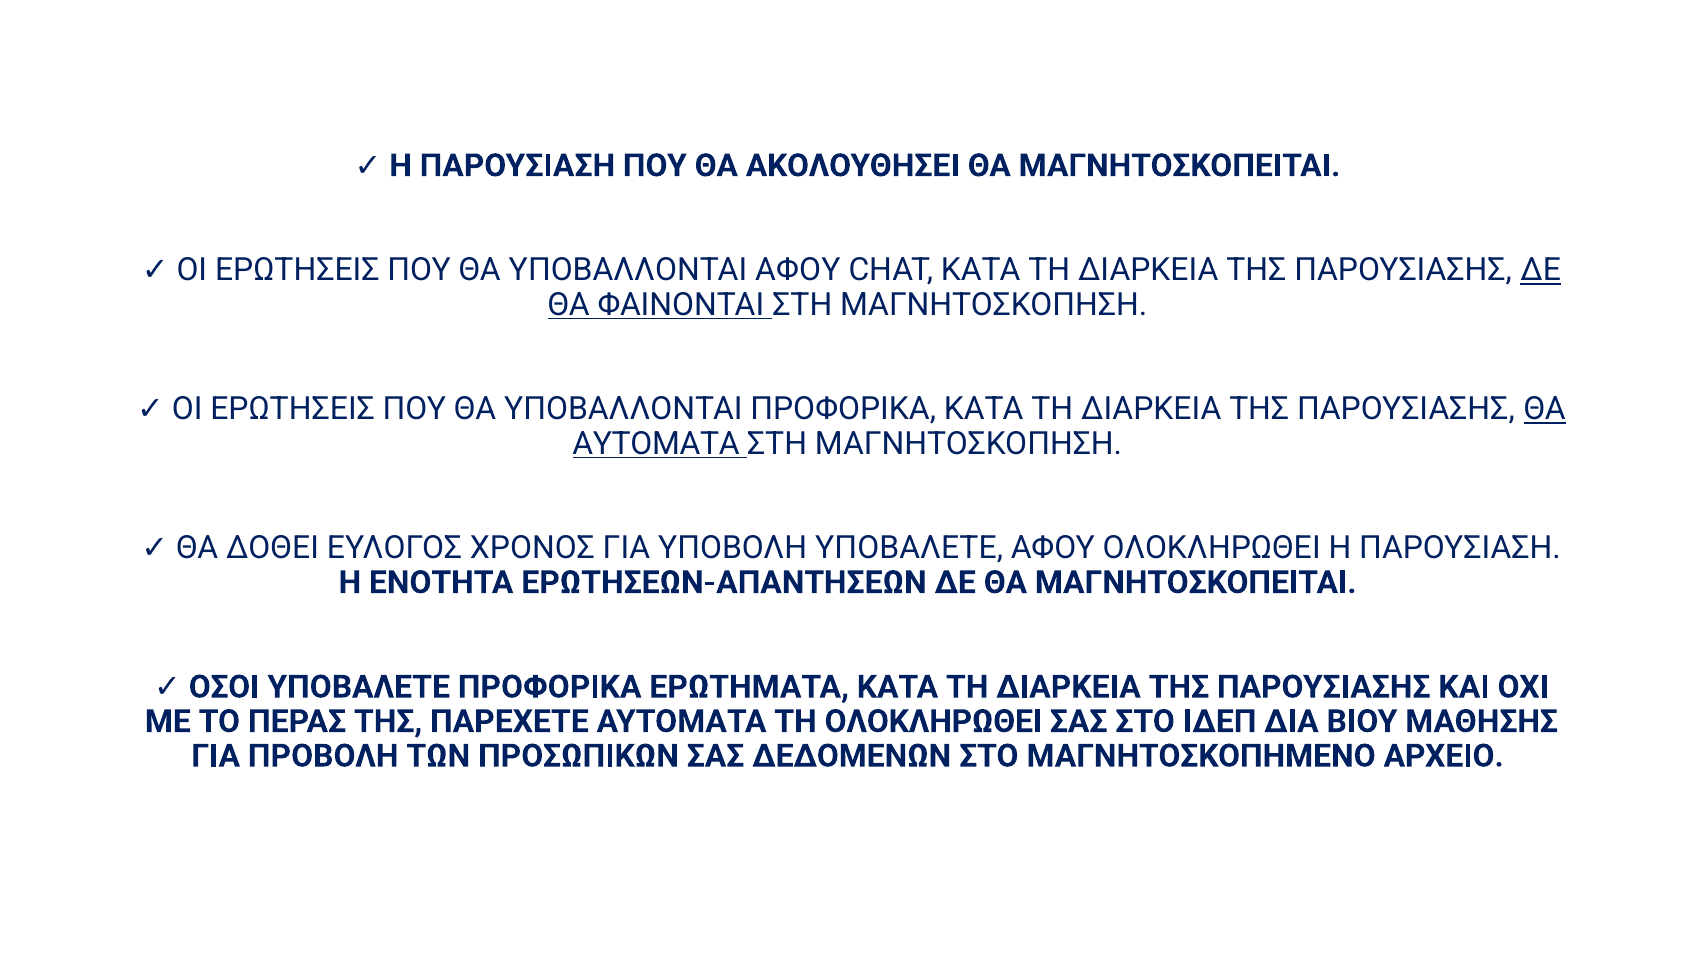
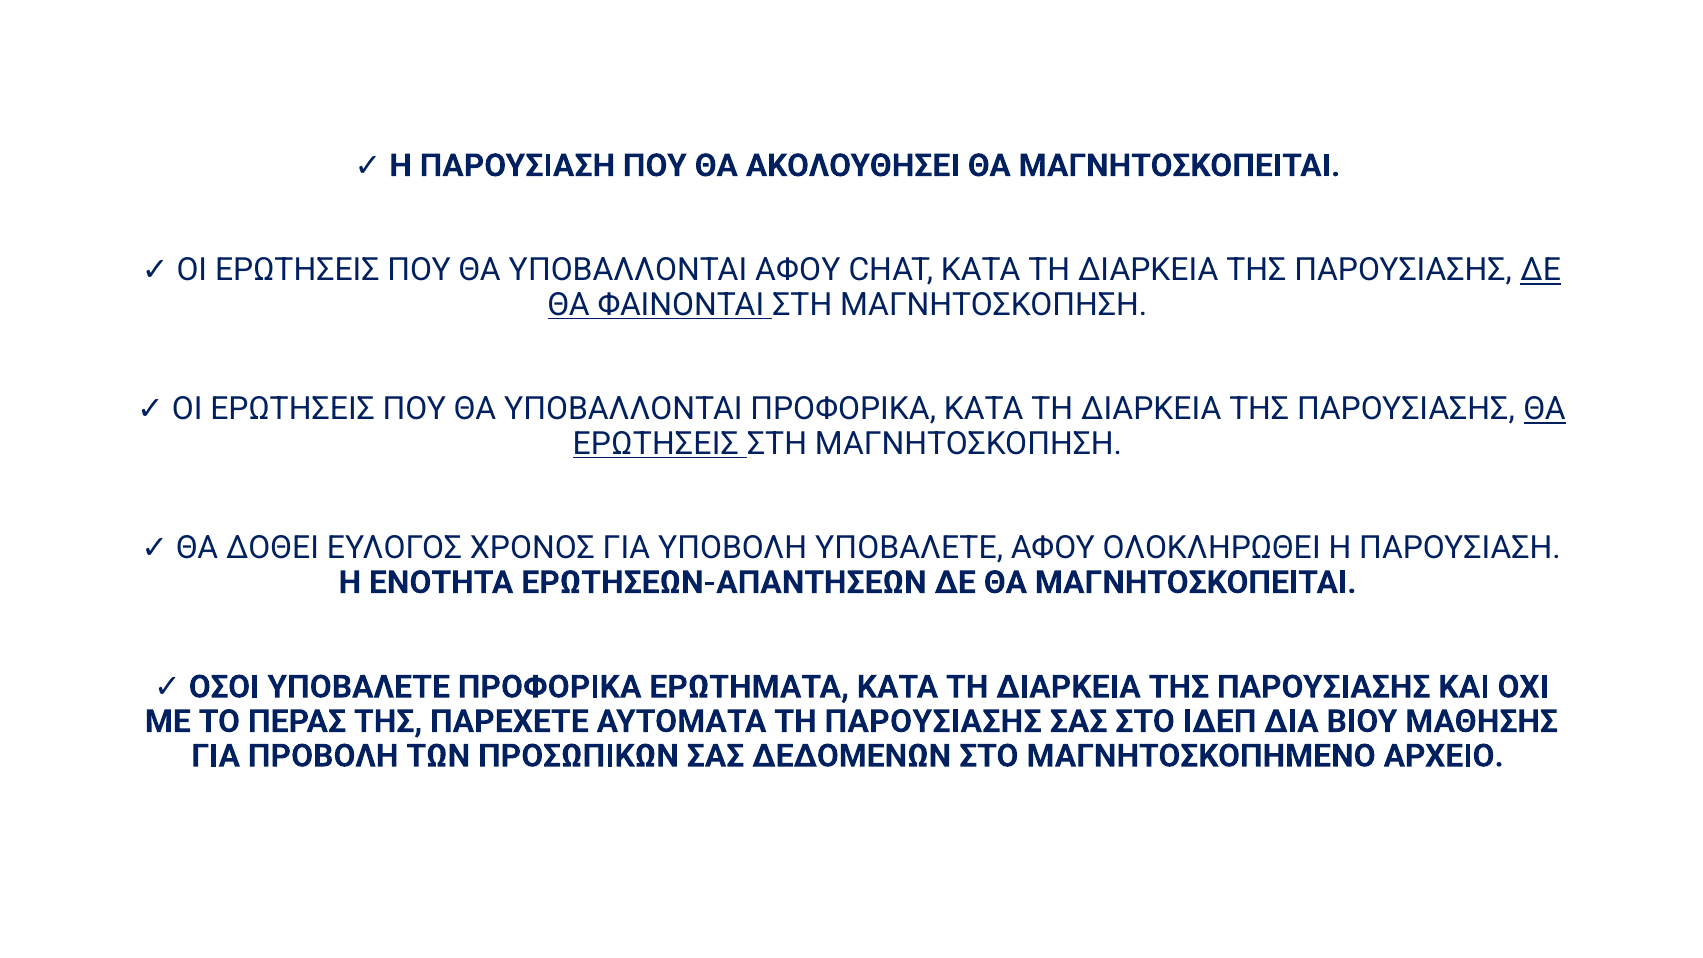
ΑΥΤΟΜΑΤΑ: ΑΥΤΟΜΑΤΑ -> ΕΡΩΤΗΣΕΙΣ (656, 444)
ΤΗ ΟΛΟΚΛΗΡΩΘΕΙ: ΟΛΟΚΛΗΡΩΘΕΙ -> ΠΑΡΟΥΣΙΑΣΗΣ (933, 721)
